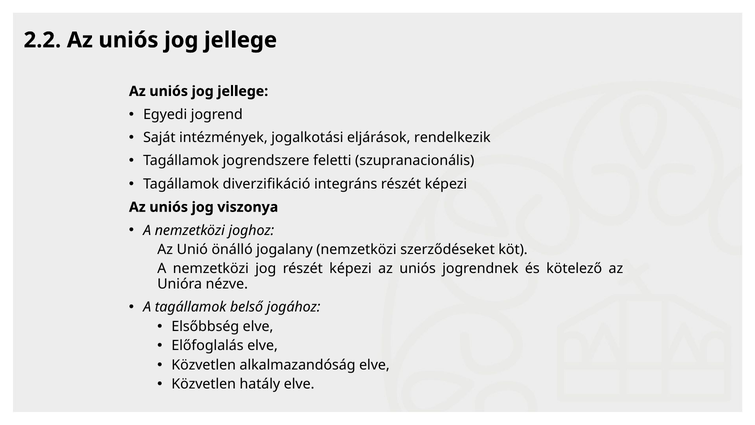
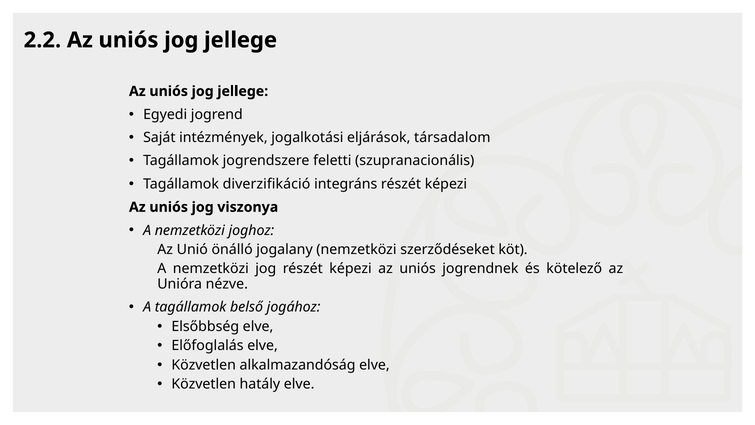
rendelkezik: rendelkezik -> társadalom (452, 138)
